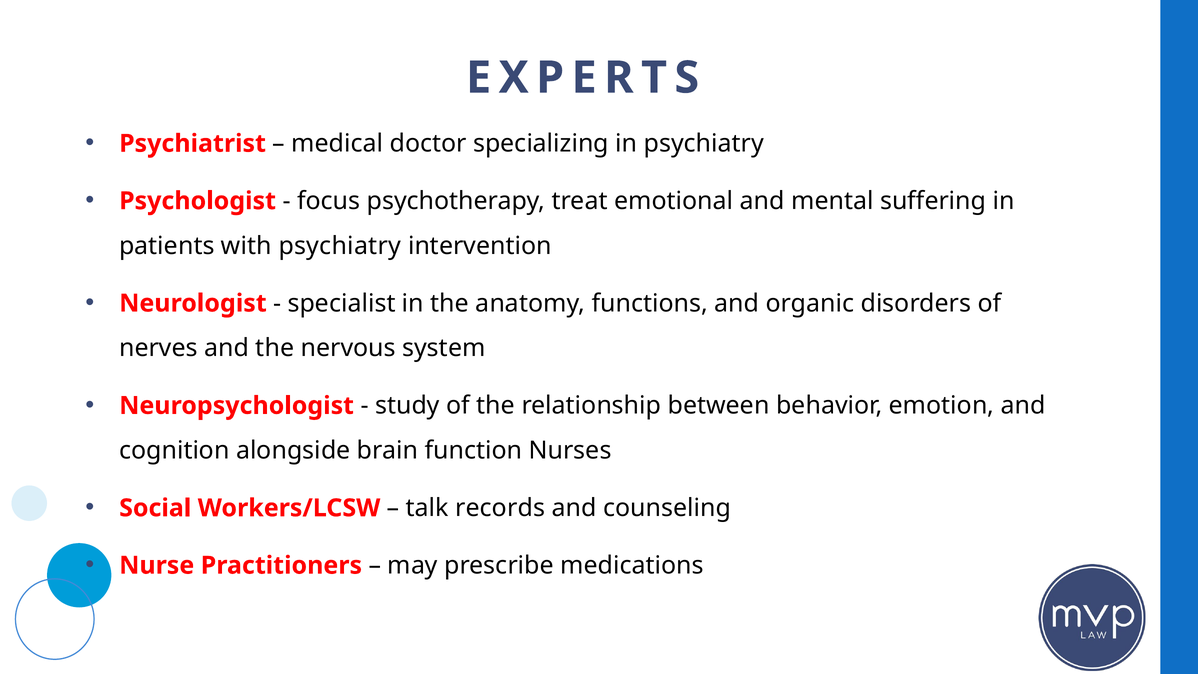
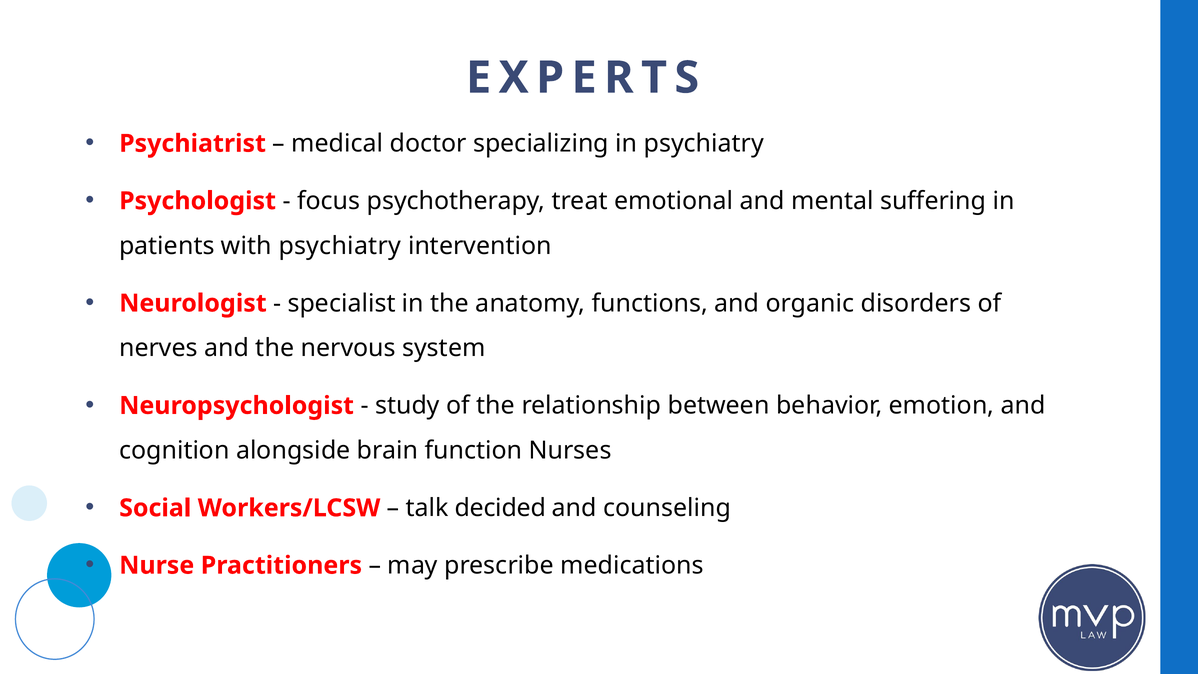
records: records -> decided (500, 508)
